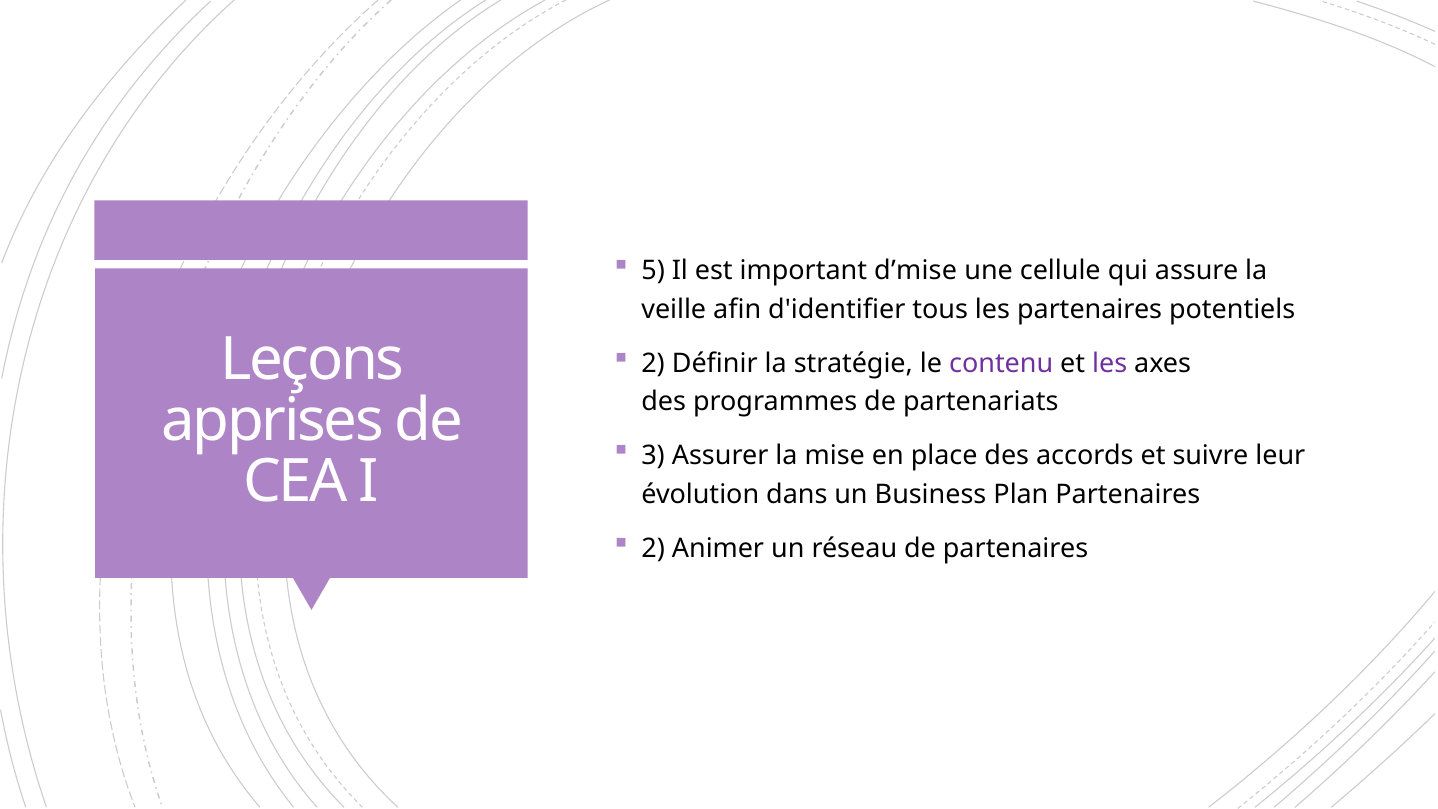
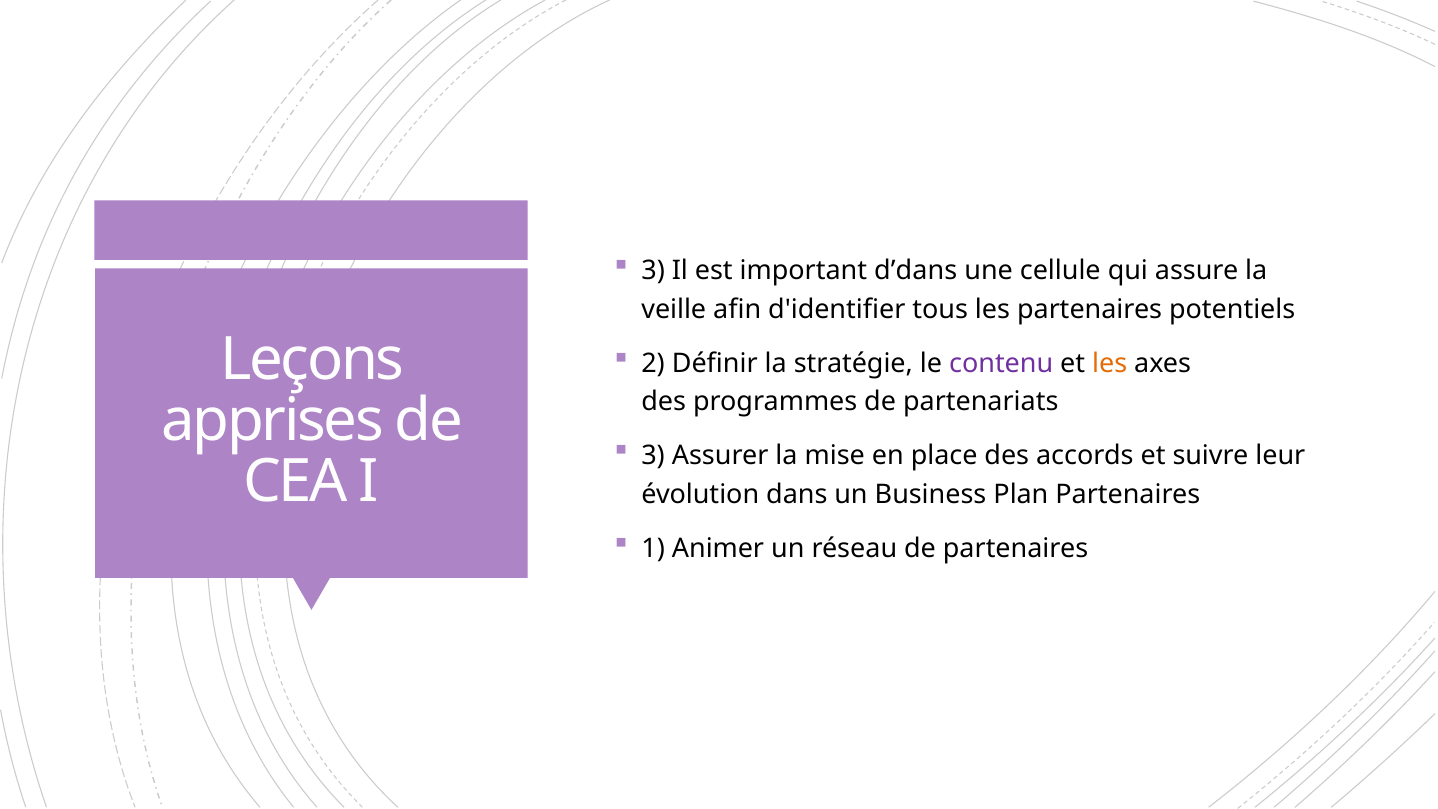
5: 5 -> 3 (653, 270)
d’mise: d’mise -> d’dans (916, 270)
les colour: purple -> orange (1110, 363)
2: 2 -> 1 (653, 548)
